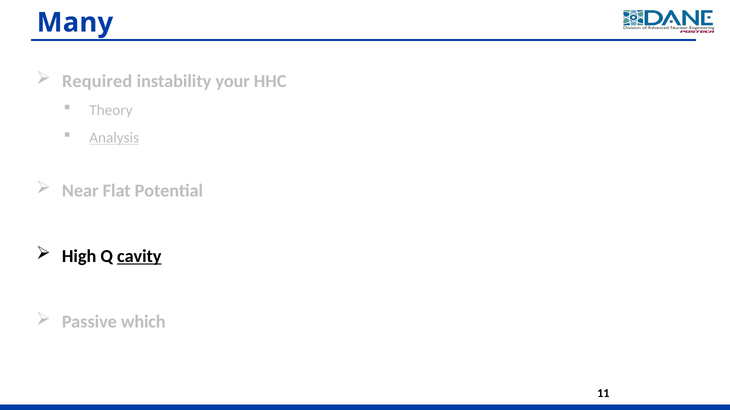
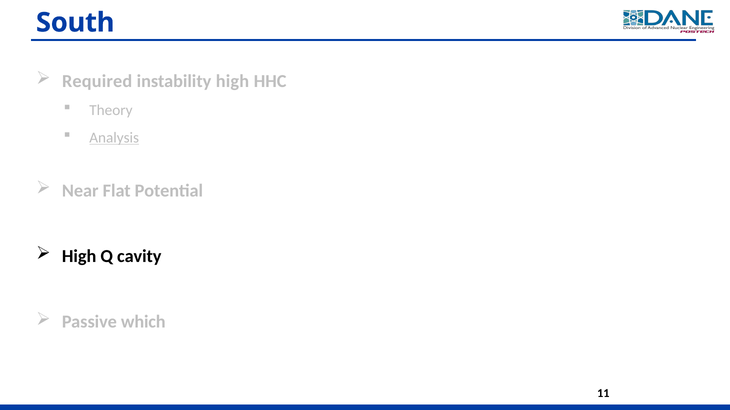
Many: Many -> South (75, 23)
instability your: your -> high (232, 82)
cavity underline: present -> none (139, 257)
